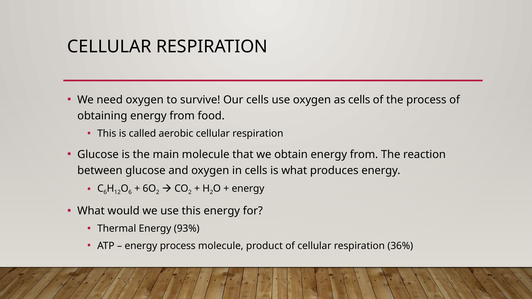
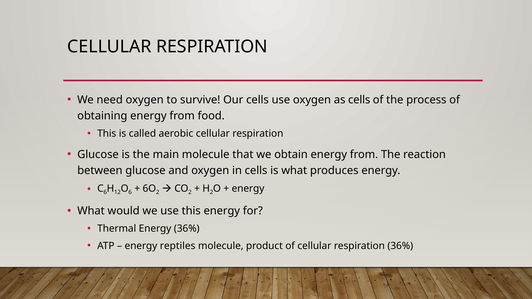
Energy 93%: 93% -> 36% (187, 229)
energy process: process -> reptiles (178, 246)
